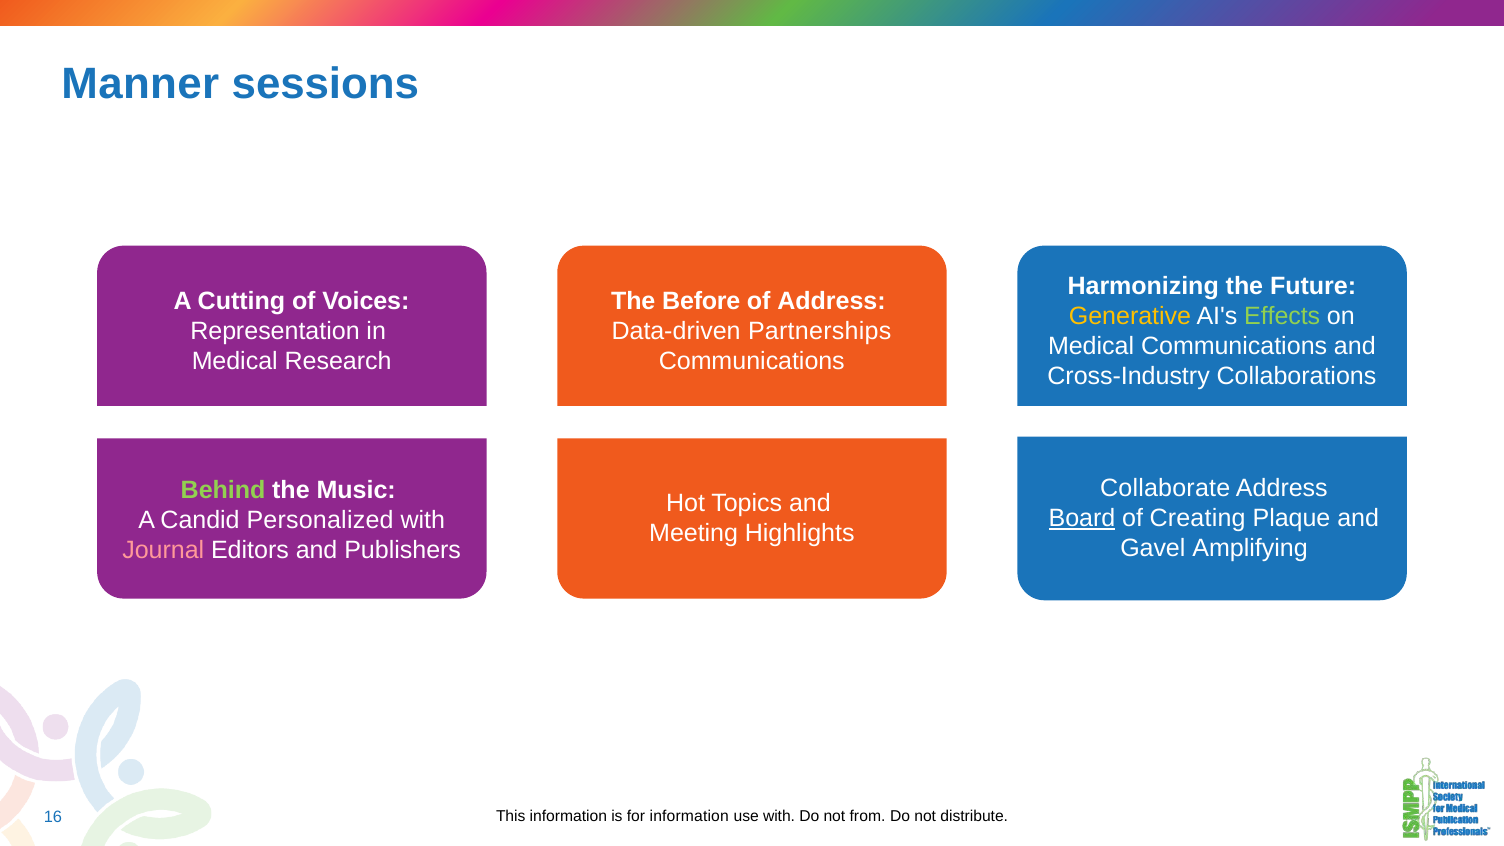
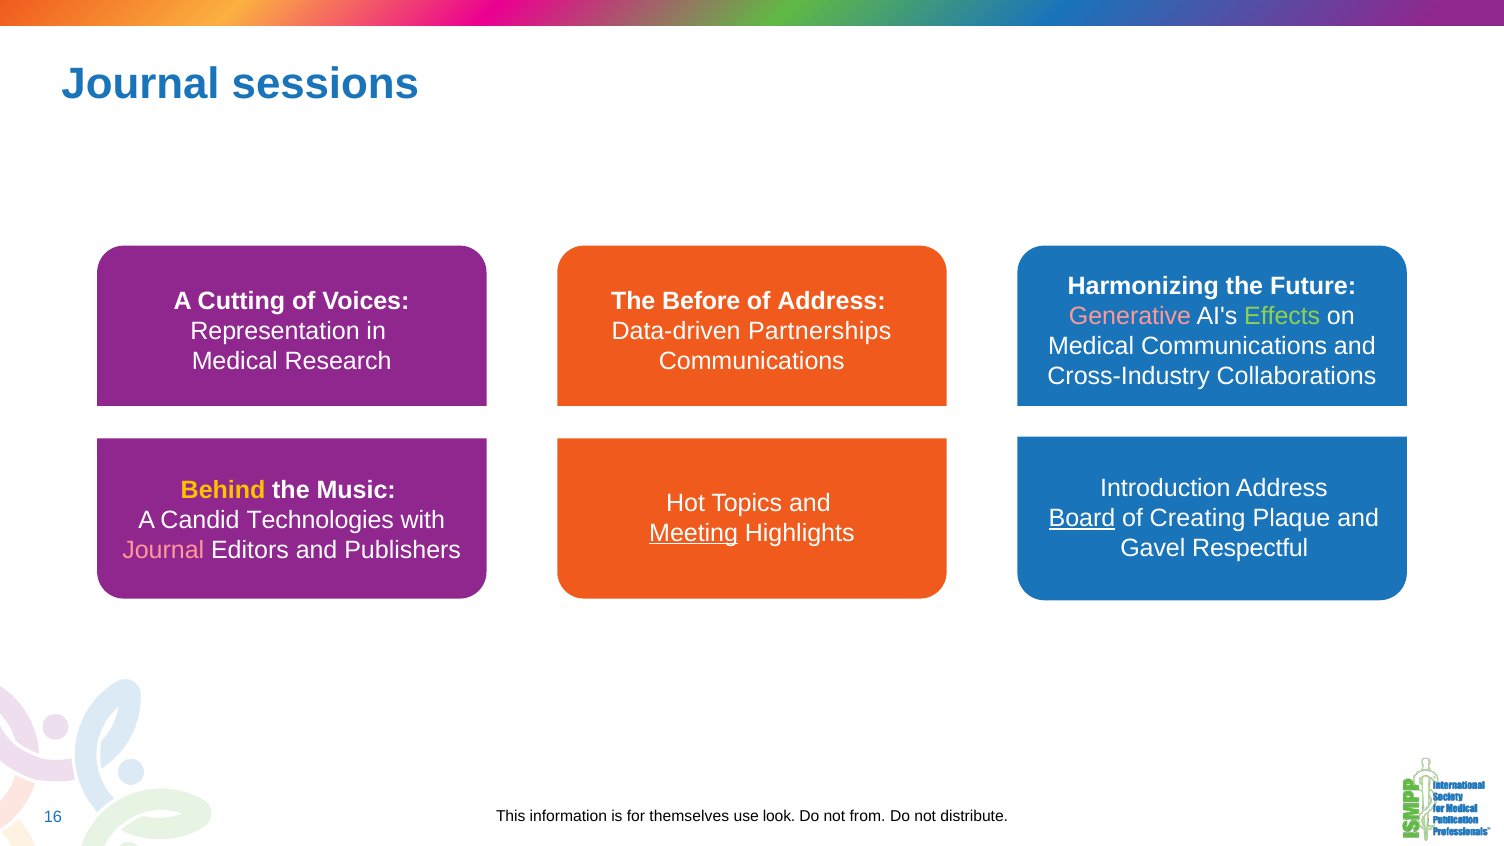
Manner: Manner -> Journal (140, 84)
Generative colour: yellow -> pink (1130, 316)
Collaborate: Collaborate -> Introduction (1165, 488)
Behind colour: light green -> yellow (223, 490)
Personalized: Personalized -> Technologies (320, 520)
Meeting underline: none -> present (694, 533)
Amplifying: Amplifying -> Respectful (1250, 548)
for information: information -> themselves (689, 816)
use with: with -> look (779, 816)
